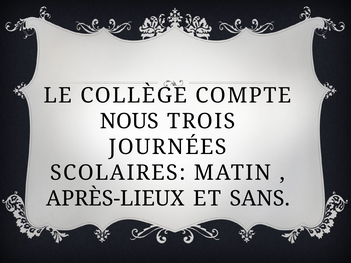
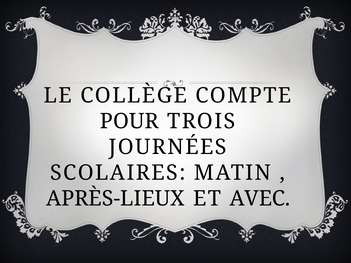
NOUS: NOUS -> POUR (129, 121)
SANS: SANS -> AVEC (260, 199)
